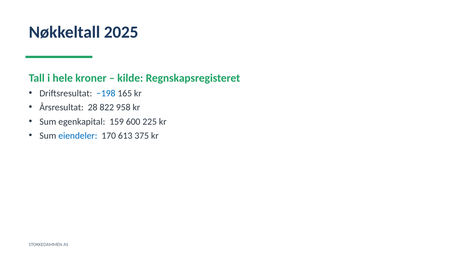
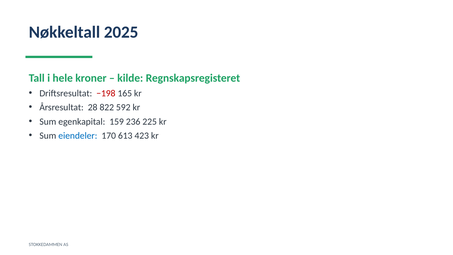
−198 colour: blue -> red (106, 93)
958: 958 -> 592 (123, 107)
600: 600 -> 236 (133, 121)
375: 375 -> 423 (142, 136)
